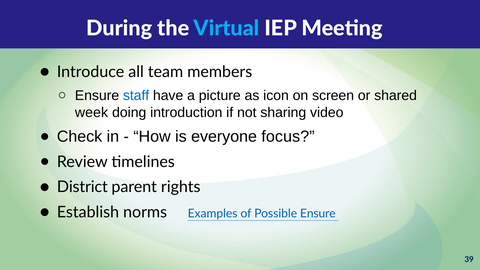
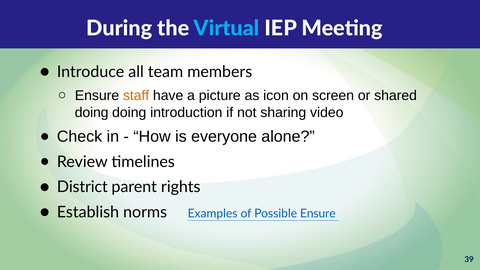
staff colour: blue -> orange (136, 96)
week: week -> doing (92, 112)
focus: focus -> alone (288, 137)
